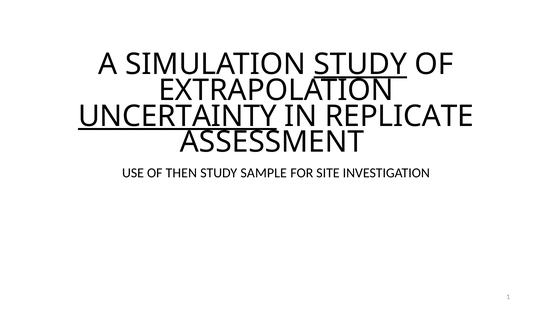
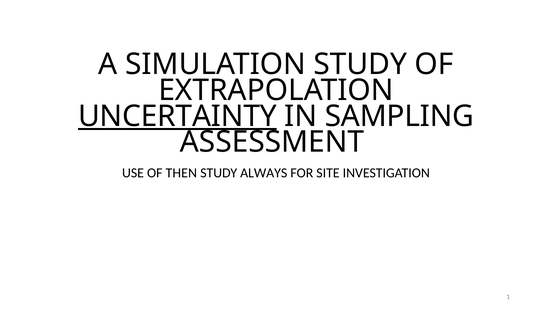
STUDY underline: present -> none (360, 64)
REPLICATE: REPLICATE -> SAMPLING (399, 116)
SAMPLE: SAMPLE -> ALWAYS (264, 173)
